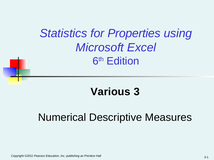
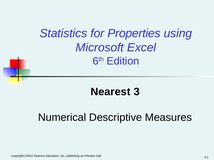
Various: Various -> Nearest (110, 92)
